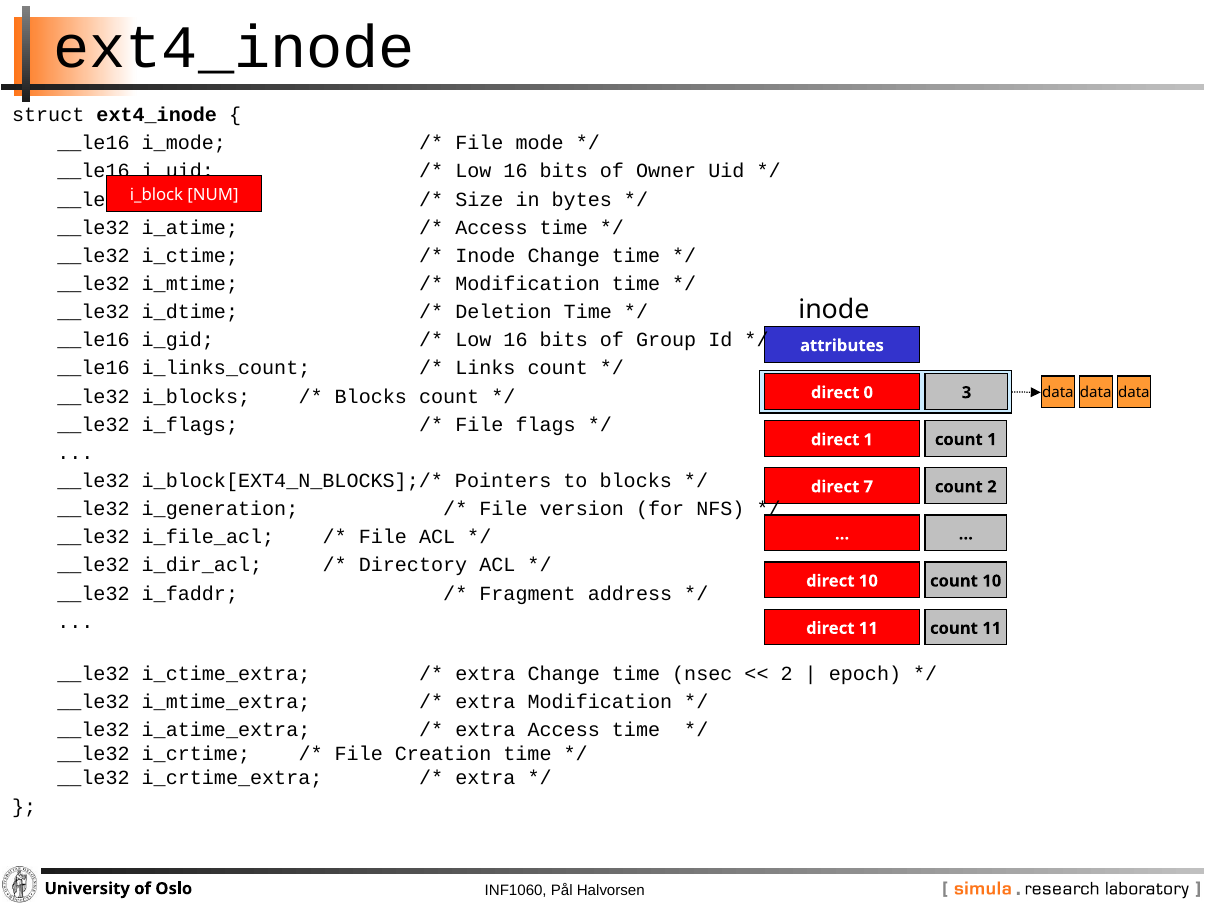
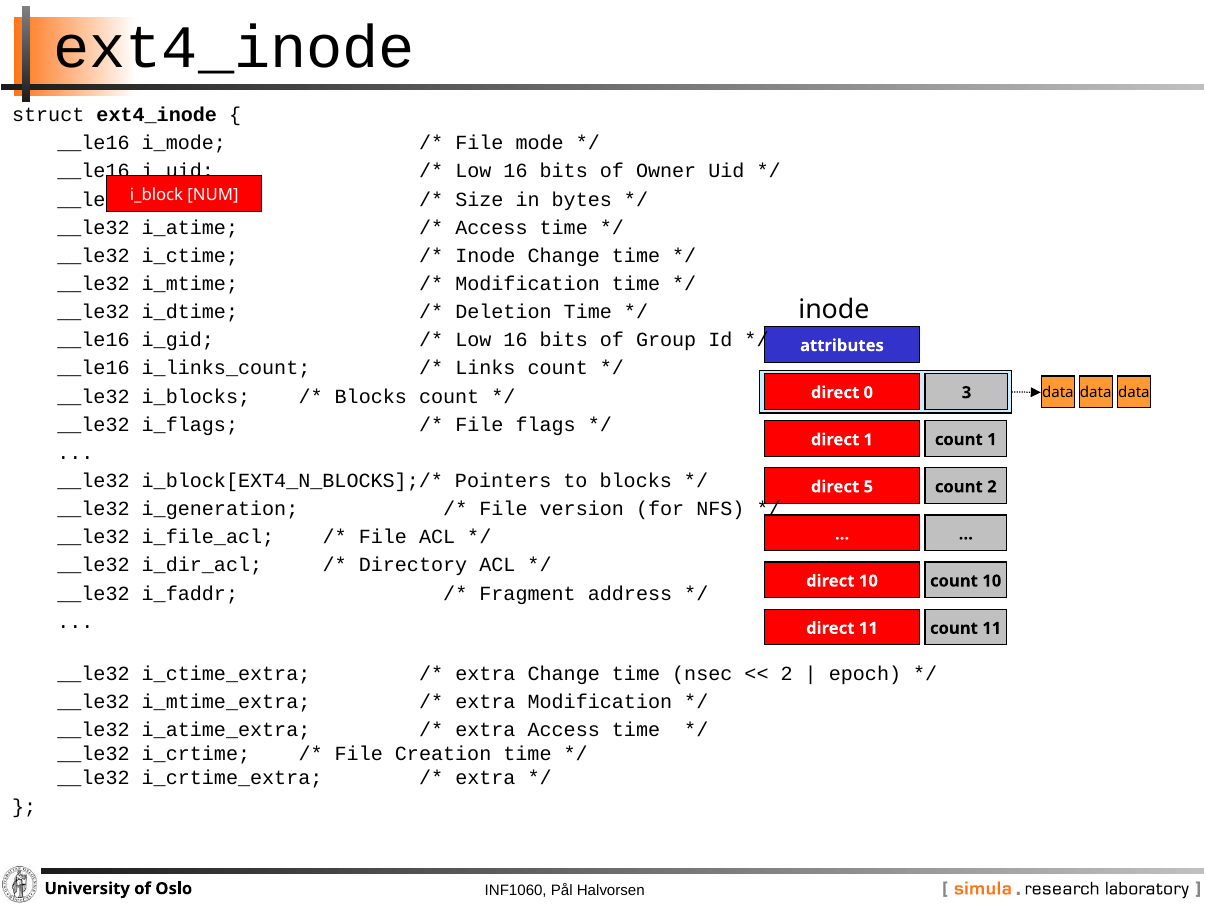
7: 7 -> 5 (868, 487)
